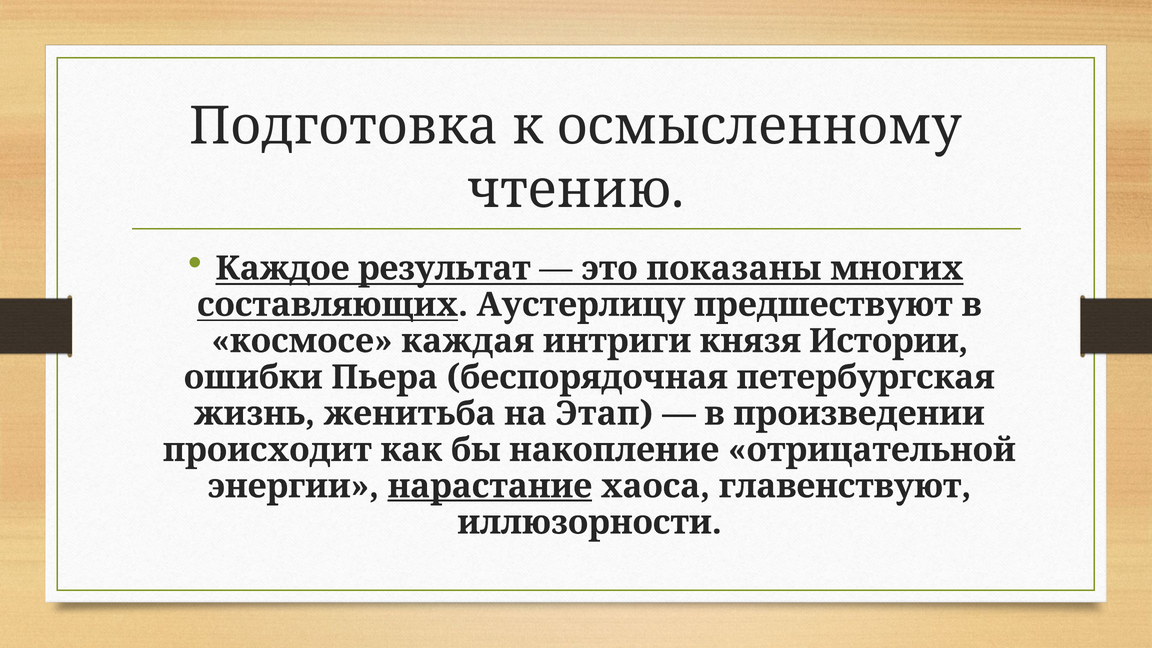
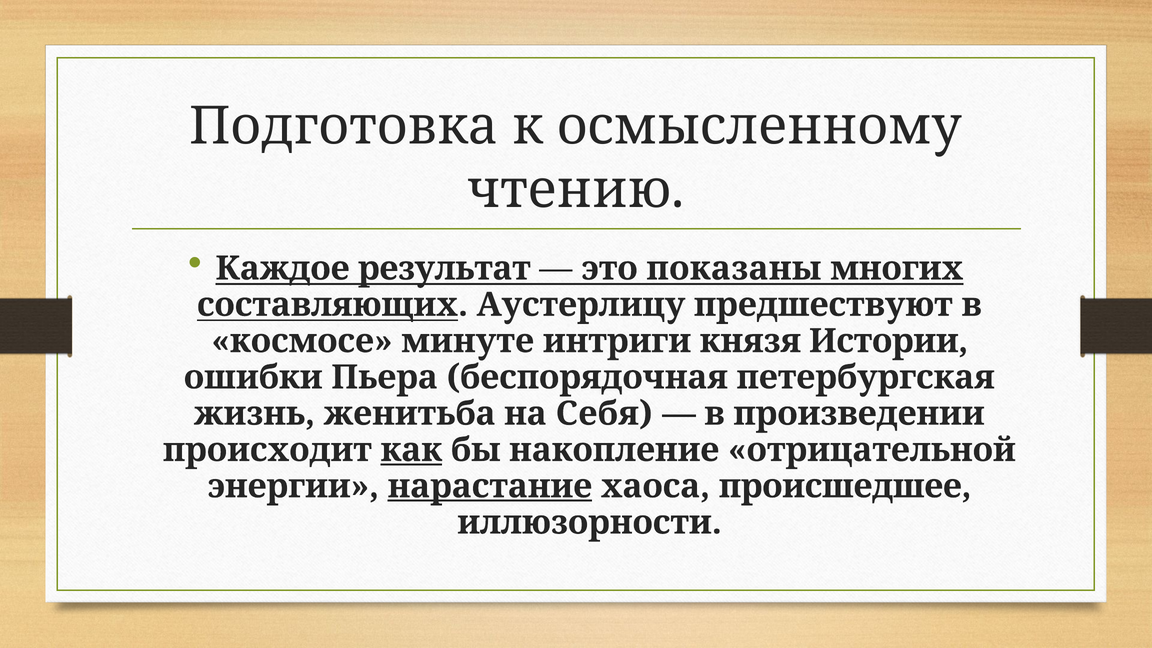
каждая: каждая -> минуте (468, 341)
Этап: Этап -> Себя (604, 414)
как underline: none -> present (411, 450)
главенствуют: главенствуют -> происшедшее (845, 486)
